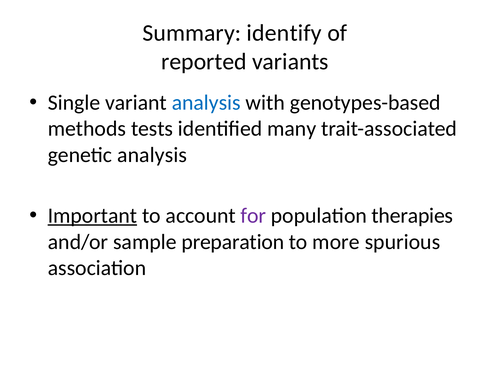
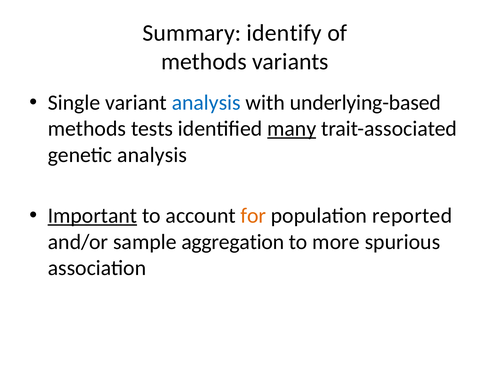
reported: reported -> methods (204, 62)
genotypes-based: genotypes-based -> underlying-based (365, 103)
many underline: none -> present (292, 129)
for colour: purple -> orange (253, 216)
therapies: therapies -> reported (412, 216)
preparation: preparation -> aggregation (233, 242)
